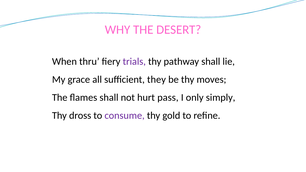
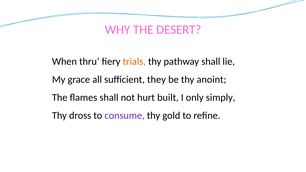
trials colour: purple -> orange (134, 62)
moves: moves -> anoint (211, 80)
pass: pass -> built (168, 97)
